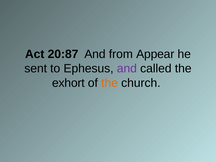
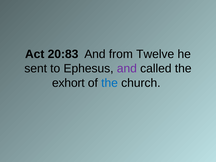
20:87: 20:87 -> 20:83 (63, 54)
Appear: Appear -> Twelve (155, 54)
the colour: orange -> blue (110, 83)
